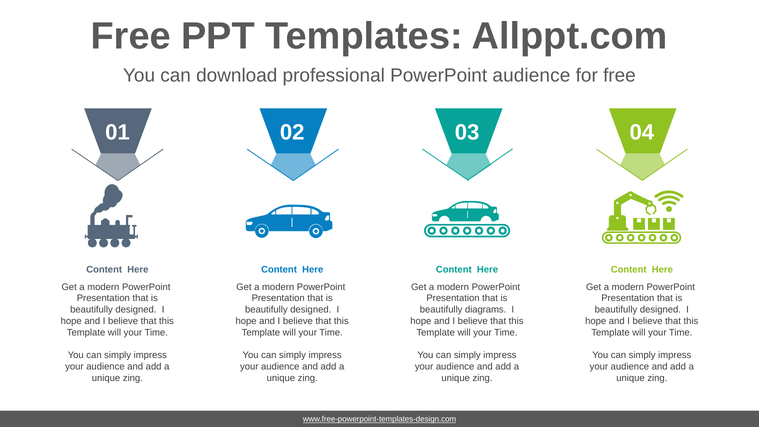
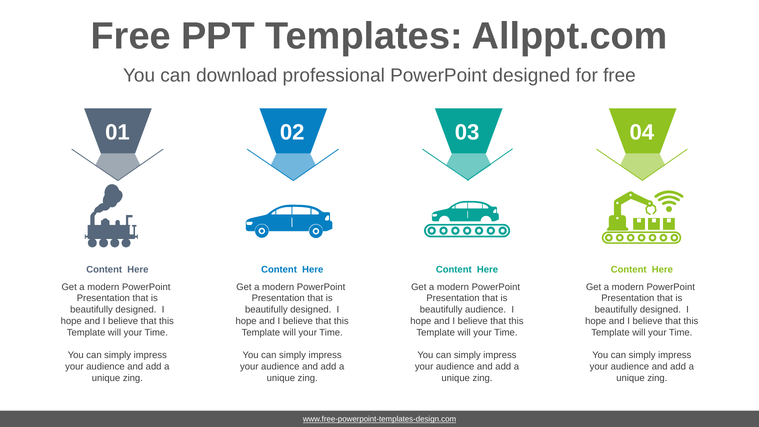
PowerPoint audience: audience -> designed (531, 76)
beautifully diagrams: diagrams -> audience (486, 310)
